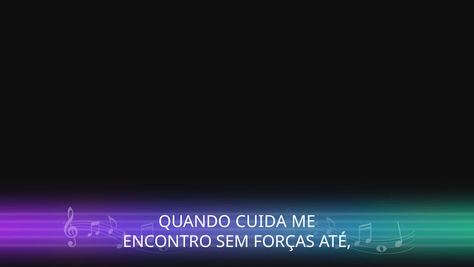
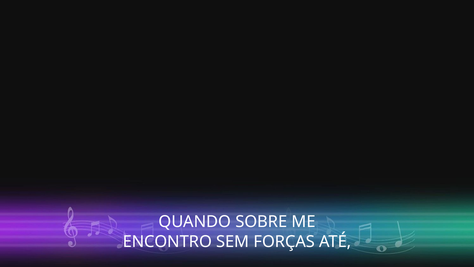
CUIDA: CUIDA -> SOBRE (261, 222)
